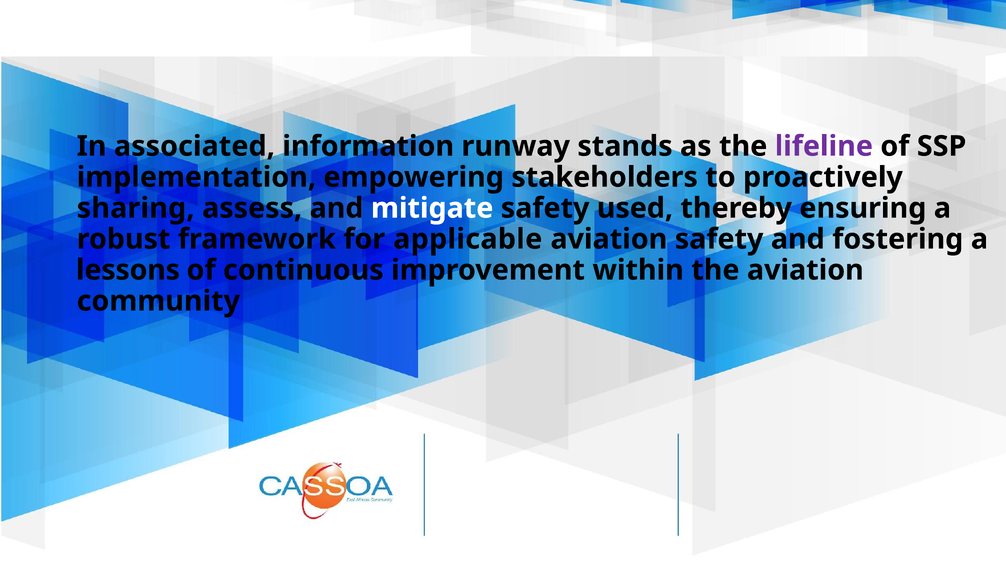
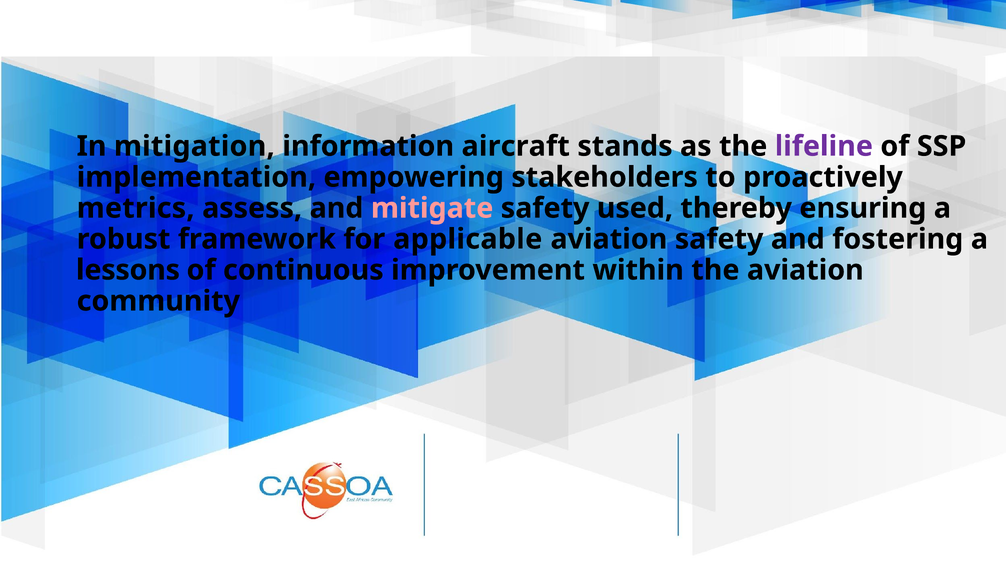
associated: associated -> mitigation (194, 146)
runway: runway -> aircraft (516, 146)
sharing: sharing -> metrics (136, 208)
mitigate colour: white -> pink (432, 208)
